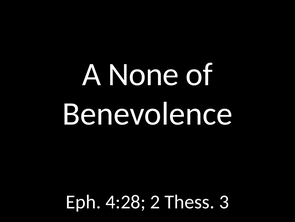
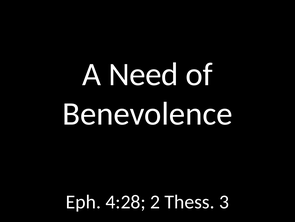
None: None -> Need (143, 74)
